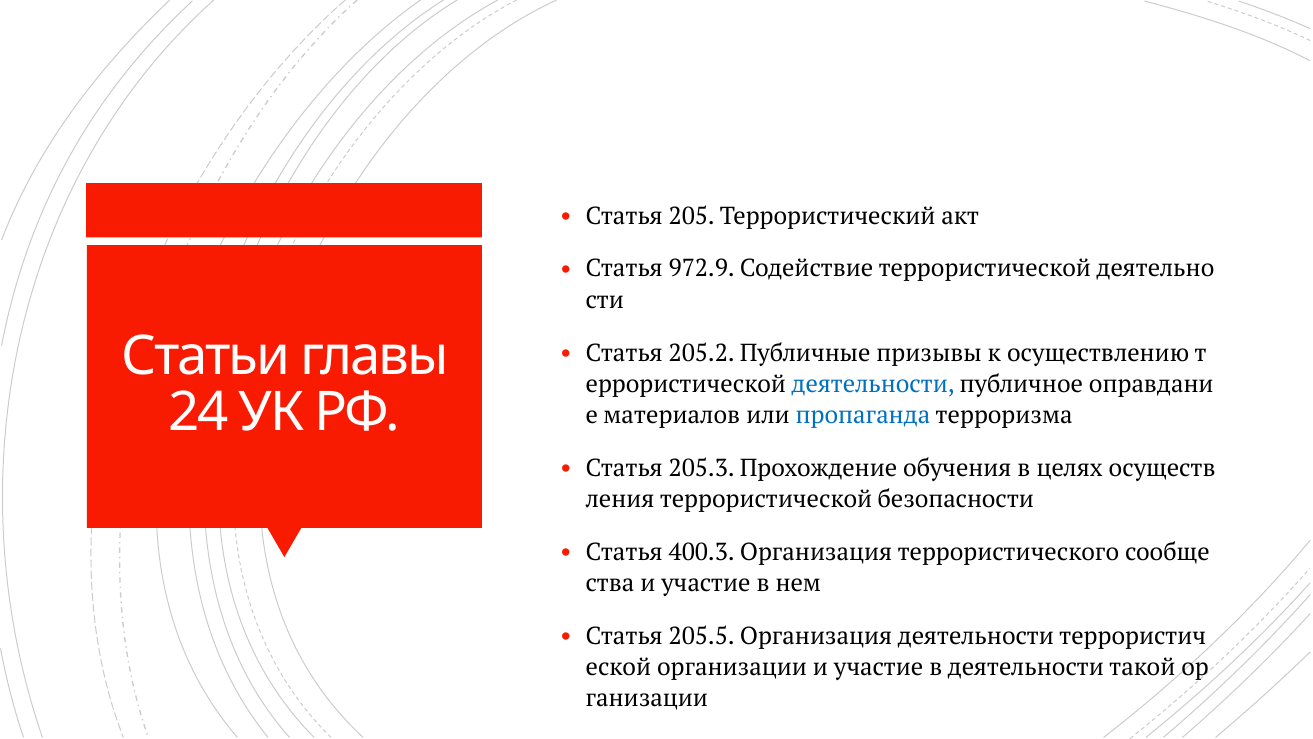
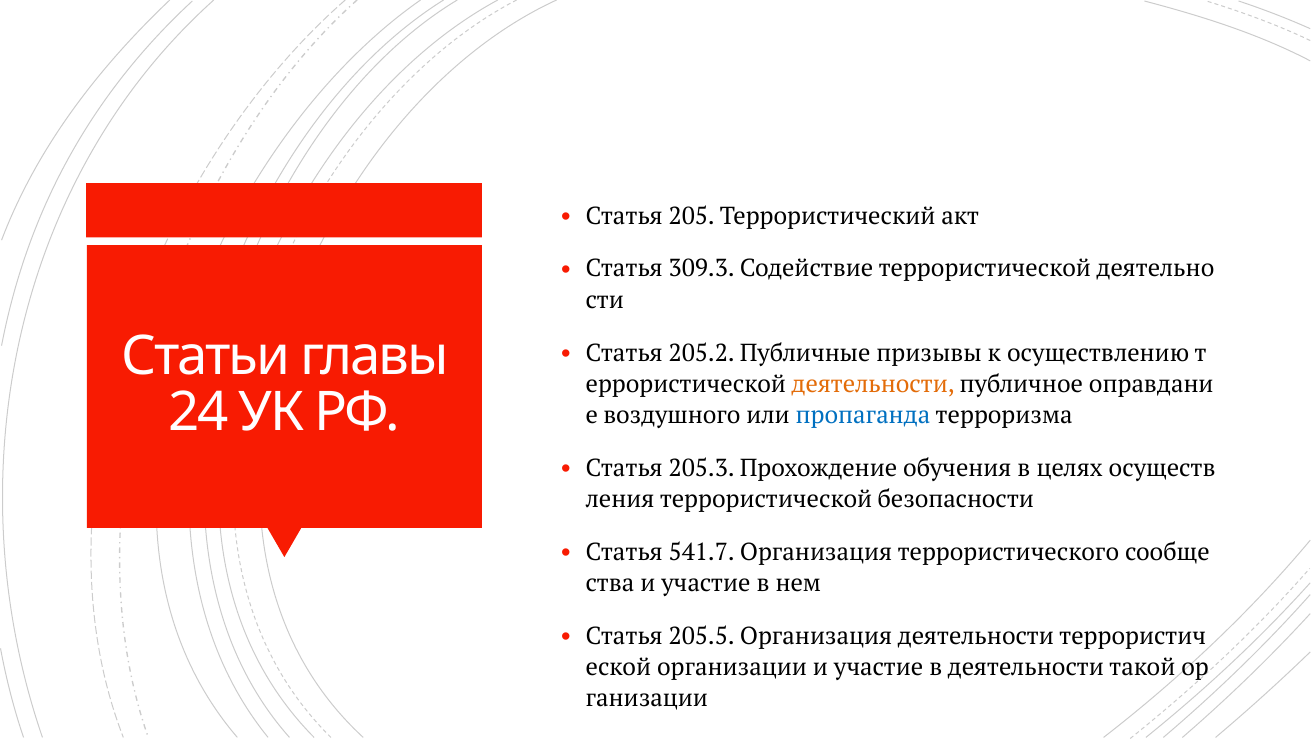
972.9: 972.9 -> 309.3 (702, 269)
деятельности colour: blue -> orange (873, 384)
материалов: материалов -> воздушного (672, 415)
400.3: 400.3 -> 541.7 (702, 552)
